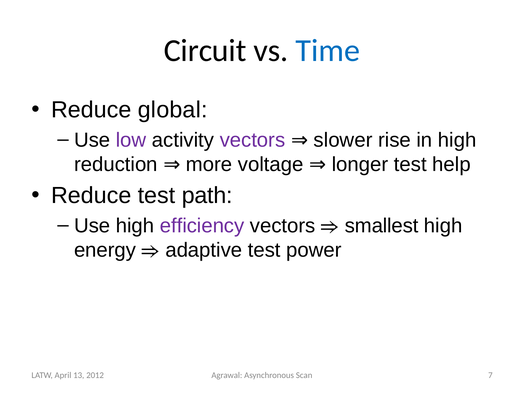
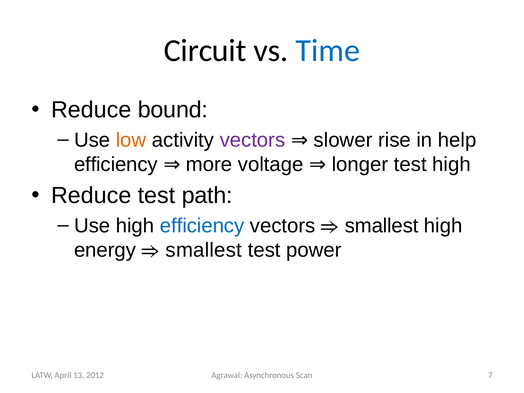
global: global -> bound (173, 110)
low colour: purple -> orange (131, 140)
in high: high -> help (457, 140)
reduction: reduction -> efficiency (116, 164)
test help: help -> high (451, 164)
efficiency colour: purple -> blue (202, 226)
adaptive: adaptive -> smallest (204, 250)
